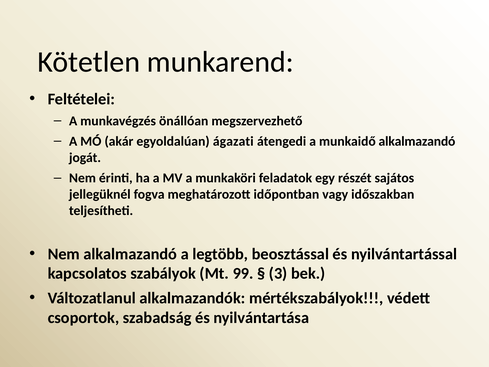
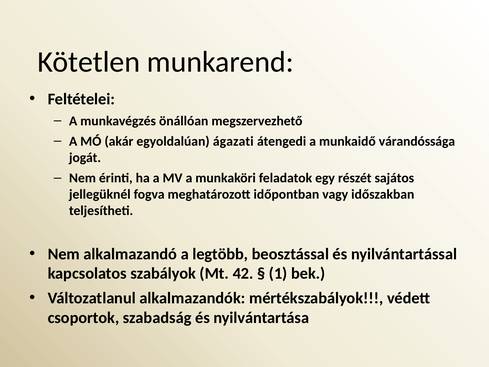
munkaidő alkalmazandó: alkalmazandó -> várandóssága (417, 141)
99: 99 -> 42 (243, 273)
3: 3 -> 1 (278, 273)
